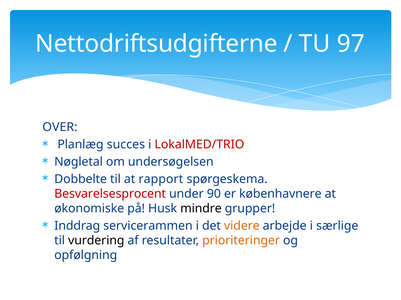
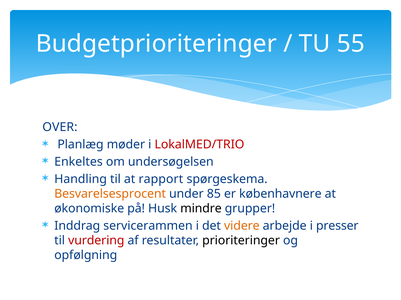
Nettodriftsudgifterne: Nettodriftsudgifterne -> Budgetprioriteringer (156, 44)
97: 97 -> 55 (351, 44)
succes: succes -> møder (126, 145)
Nøgletal: Nøgletal -> Enkeltes (79, 162)
Dobbelte: Dobbelte -> Handling (81, 180)
Besvarelsesprocent colour: red -> orange (110, 194)
90: 90 -> 85 (214, 194)
særlige: særlige -> presser (337, 226)
vurdering colour: black -> red (96, 241)
prioriteringer colour: orange -> black (241, 241)
